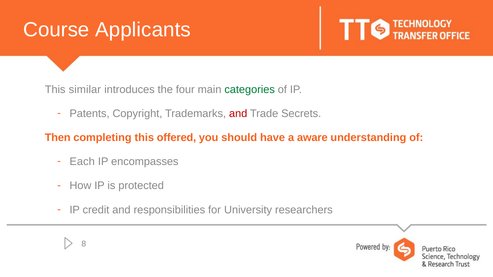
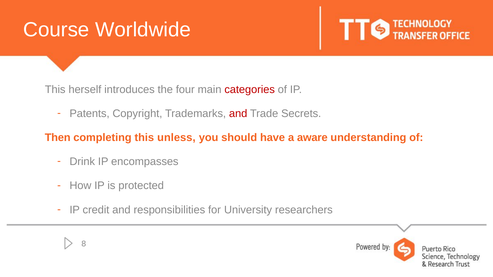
Applicants: Applicants -> Worldwide (143, 30)
similar: similar -> herself (85, 90)
categories colour: green -> red (250, 90)
offered: offered -> unless (176, 138)
Each: Each -> Drink (82, 162)
